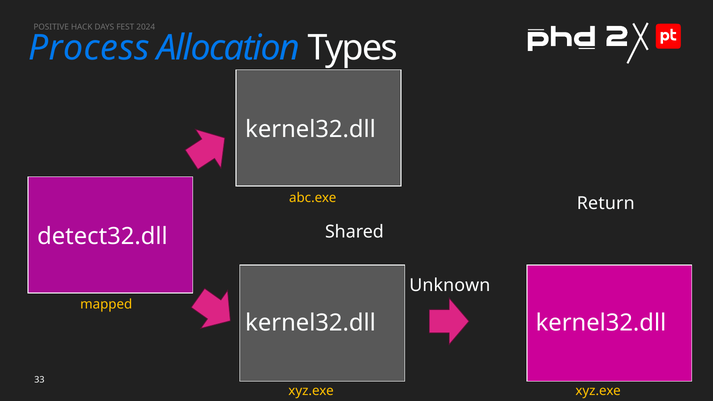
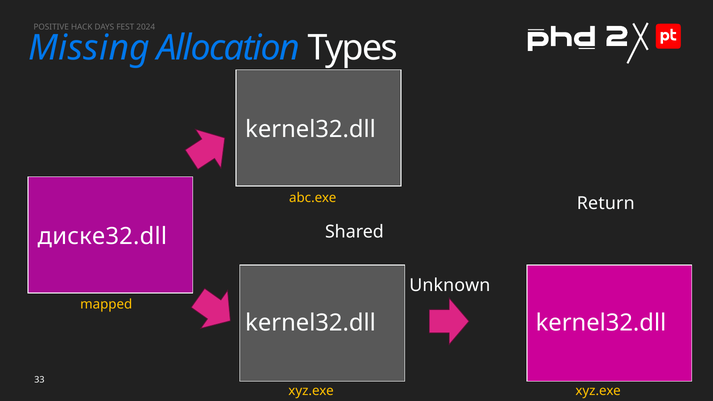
Process: Process -> Missing (89, 48)
detect32.dll: detect32.dll -> диске32.dll (102, 236)
